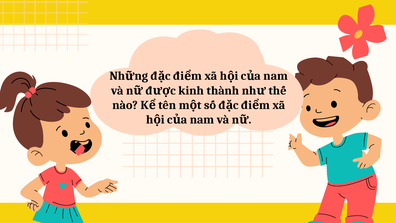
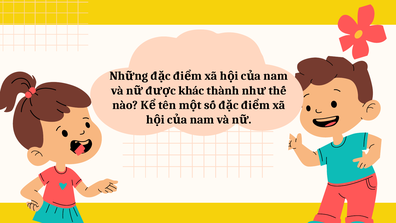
kinh: kinh -> khác (191, 90)
